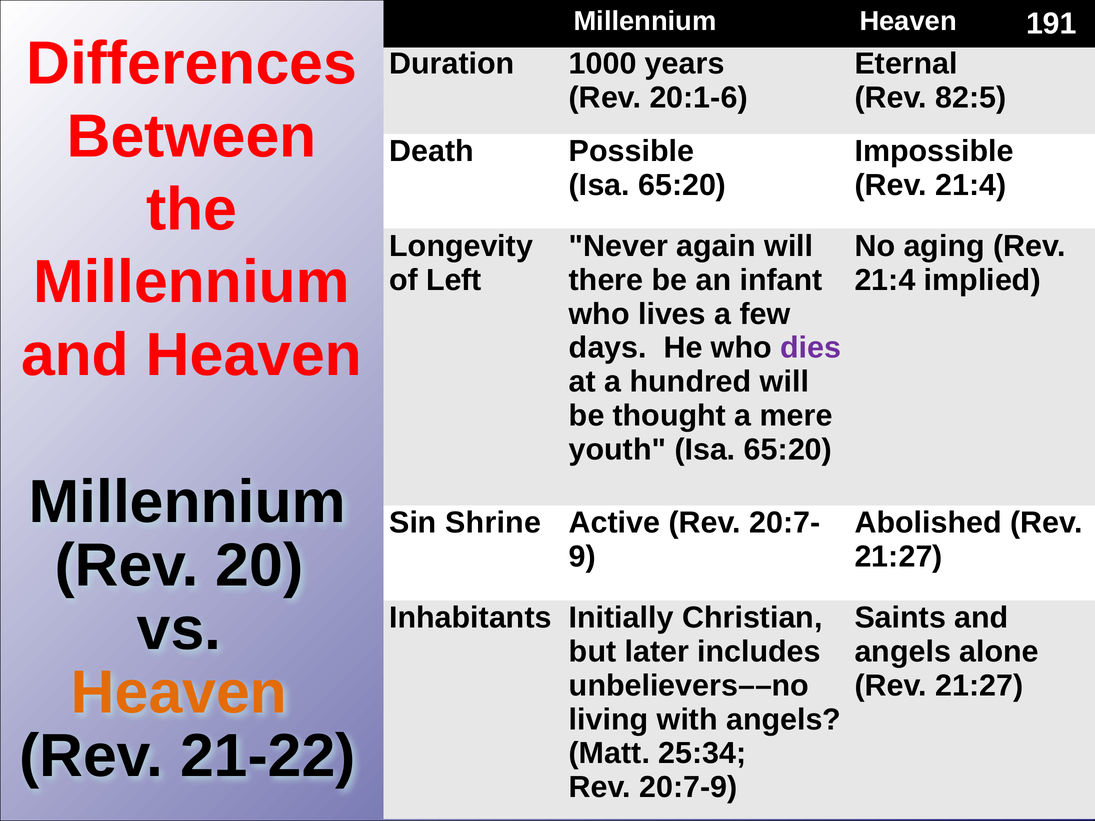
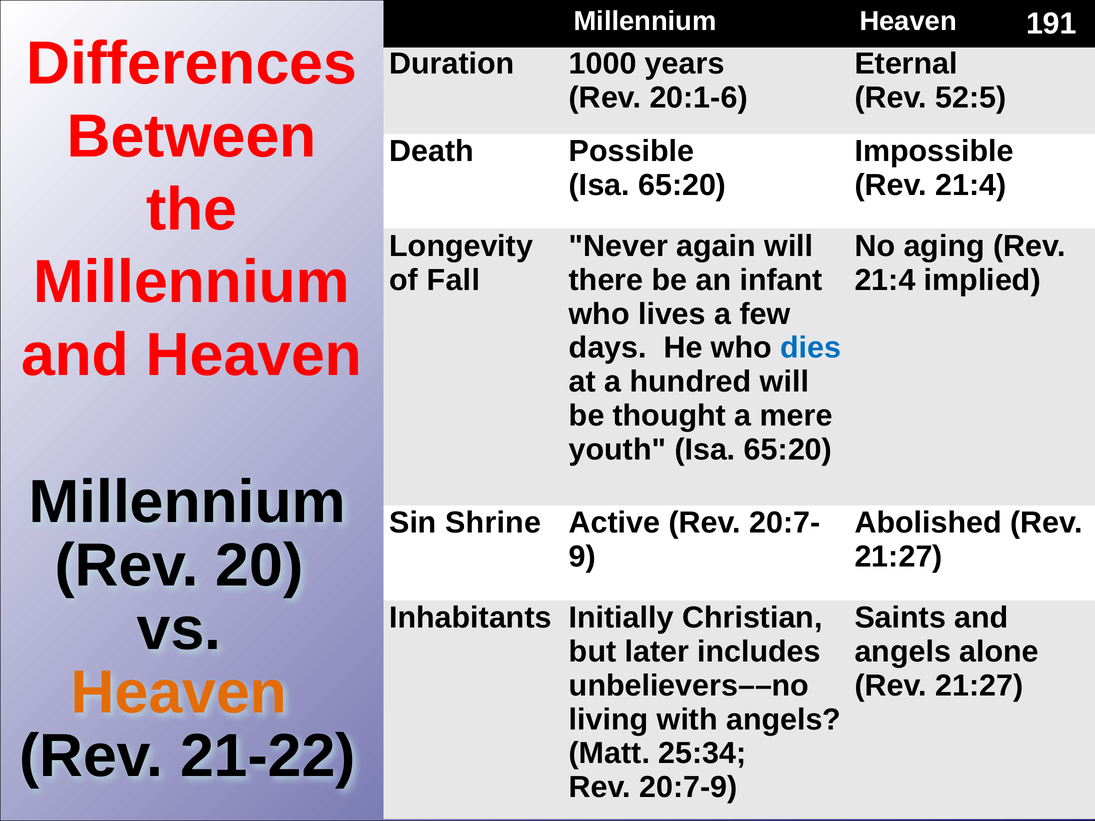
82:5: 82:5 -> 52:5 (971, 98)
Left: Left -> Fall (453, 280)
dies colour: purple -> blue (811, 348)
